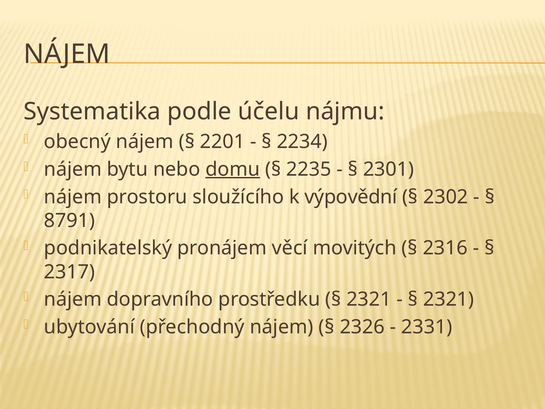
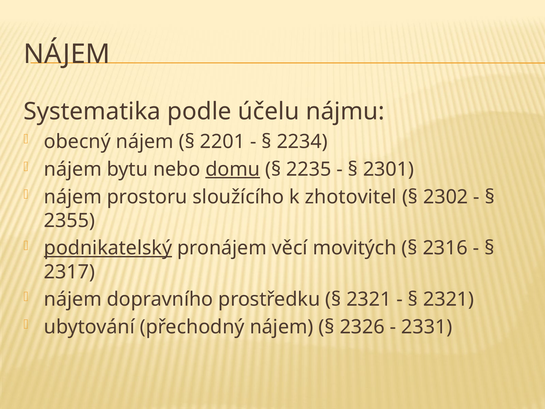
výpovědní: výpovědní -> zhotovitel (351, 197)
8791: 8791 -> 2355 (69, 220)
podnikatelský underline: none -> present (108, 248)
